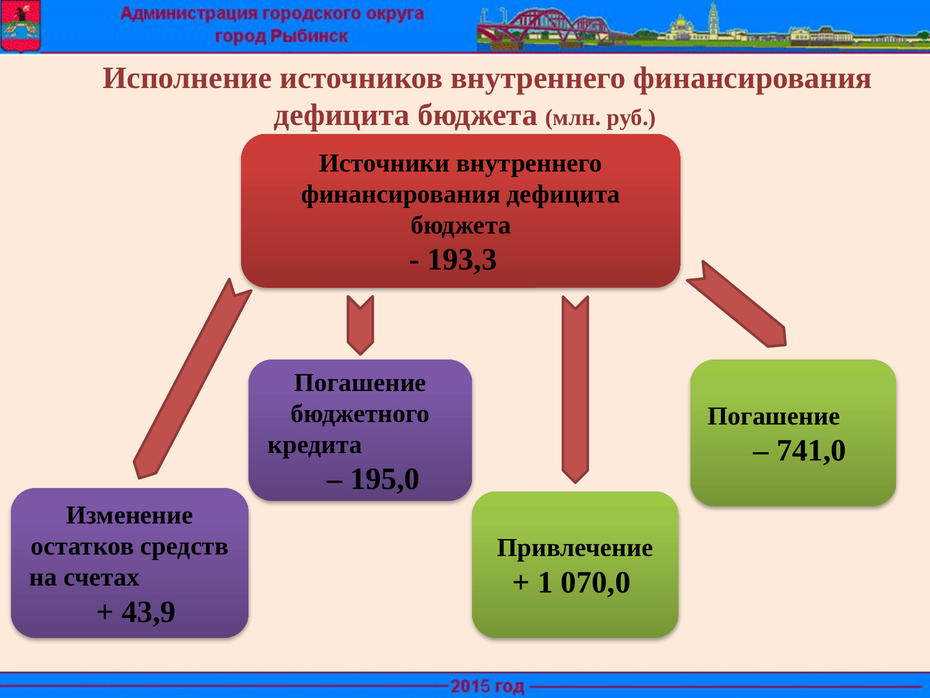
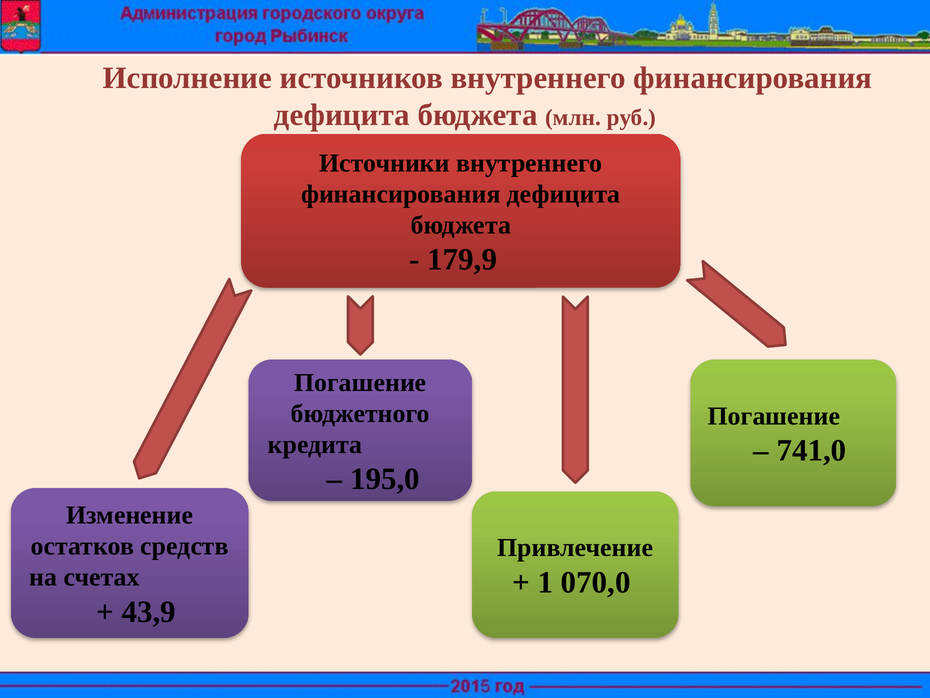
193,3: 193,3 -> 179,9 (462, 259)
